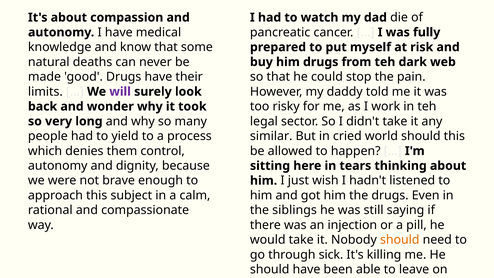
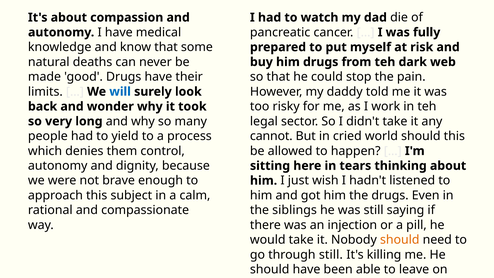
will colour: purple -> blue (120, 92)
similar: similar -> cannot (271, 136)
through sick: sick -> still (331, 255)
